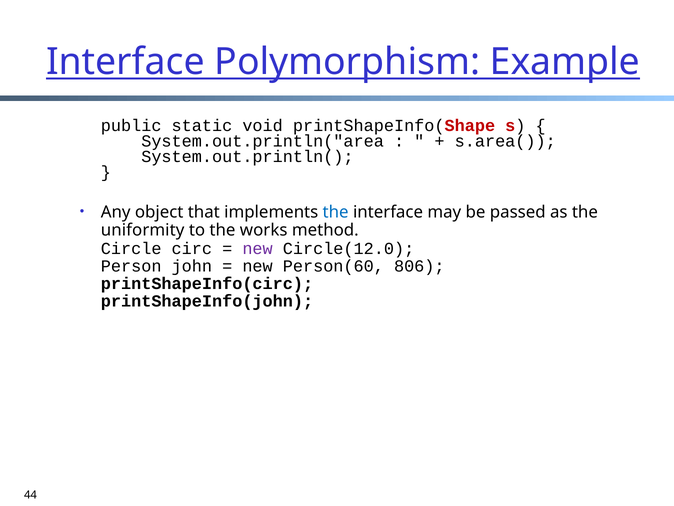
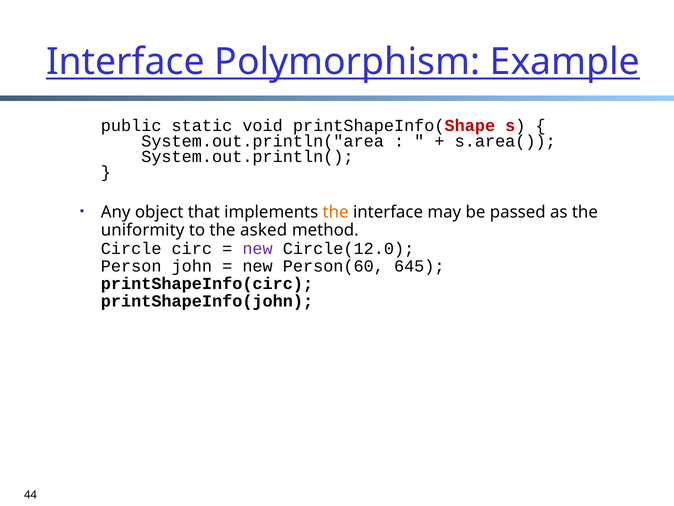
the colour: blue -> orange (336, 212)
works: works -> asked (264, 230)
806: 806 -> 645 (419, 266)
